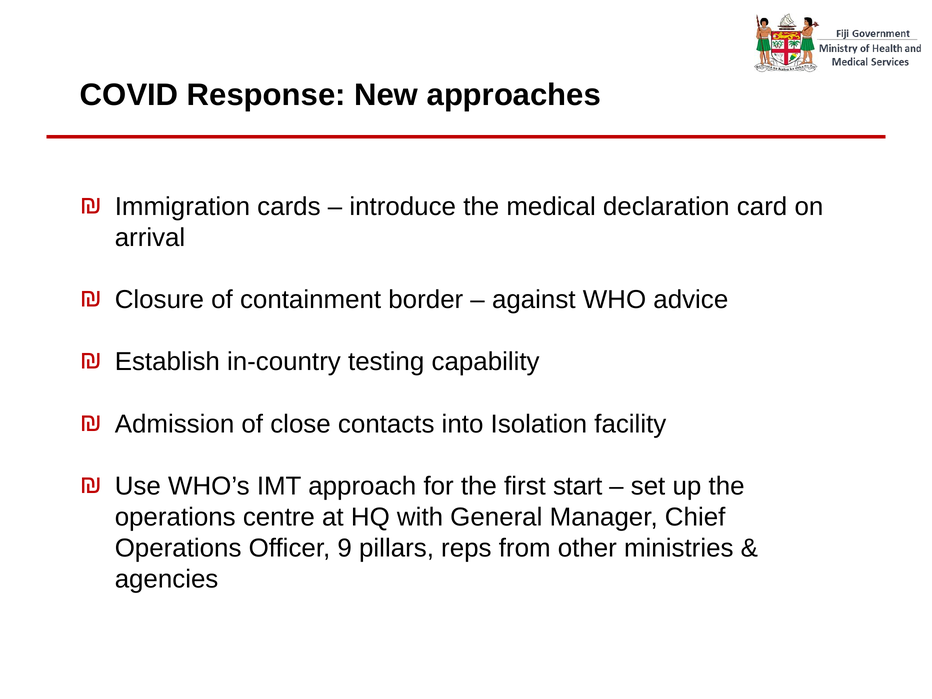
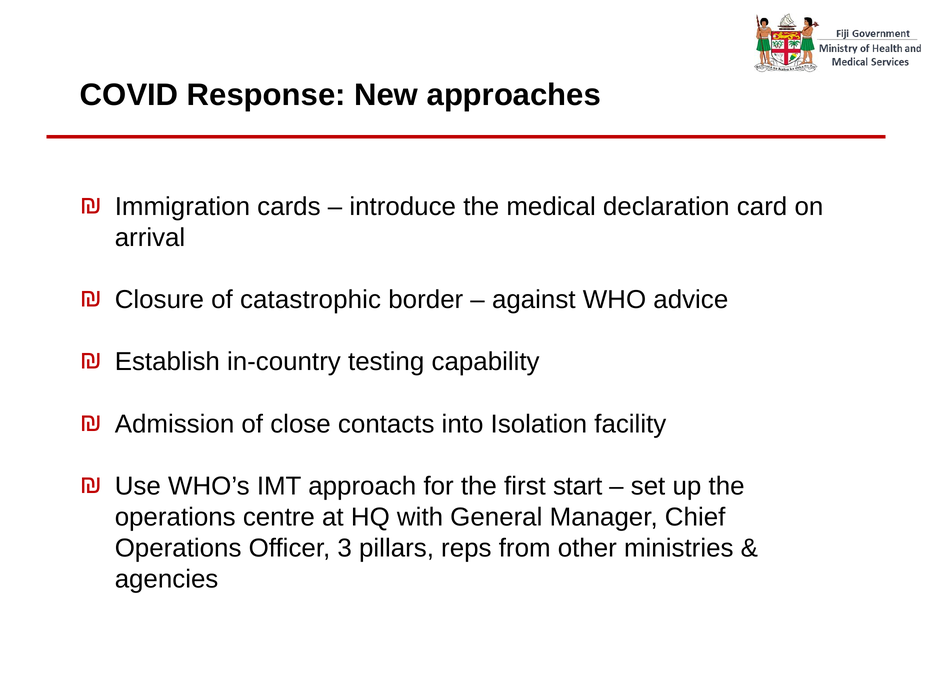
containment: containment -> catastrophic (311, 300)
9: 9 -> 3 (345, 548)
